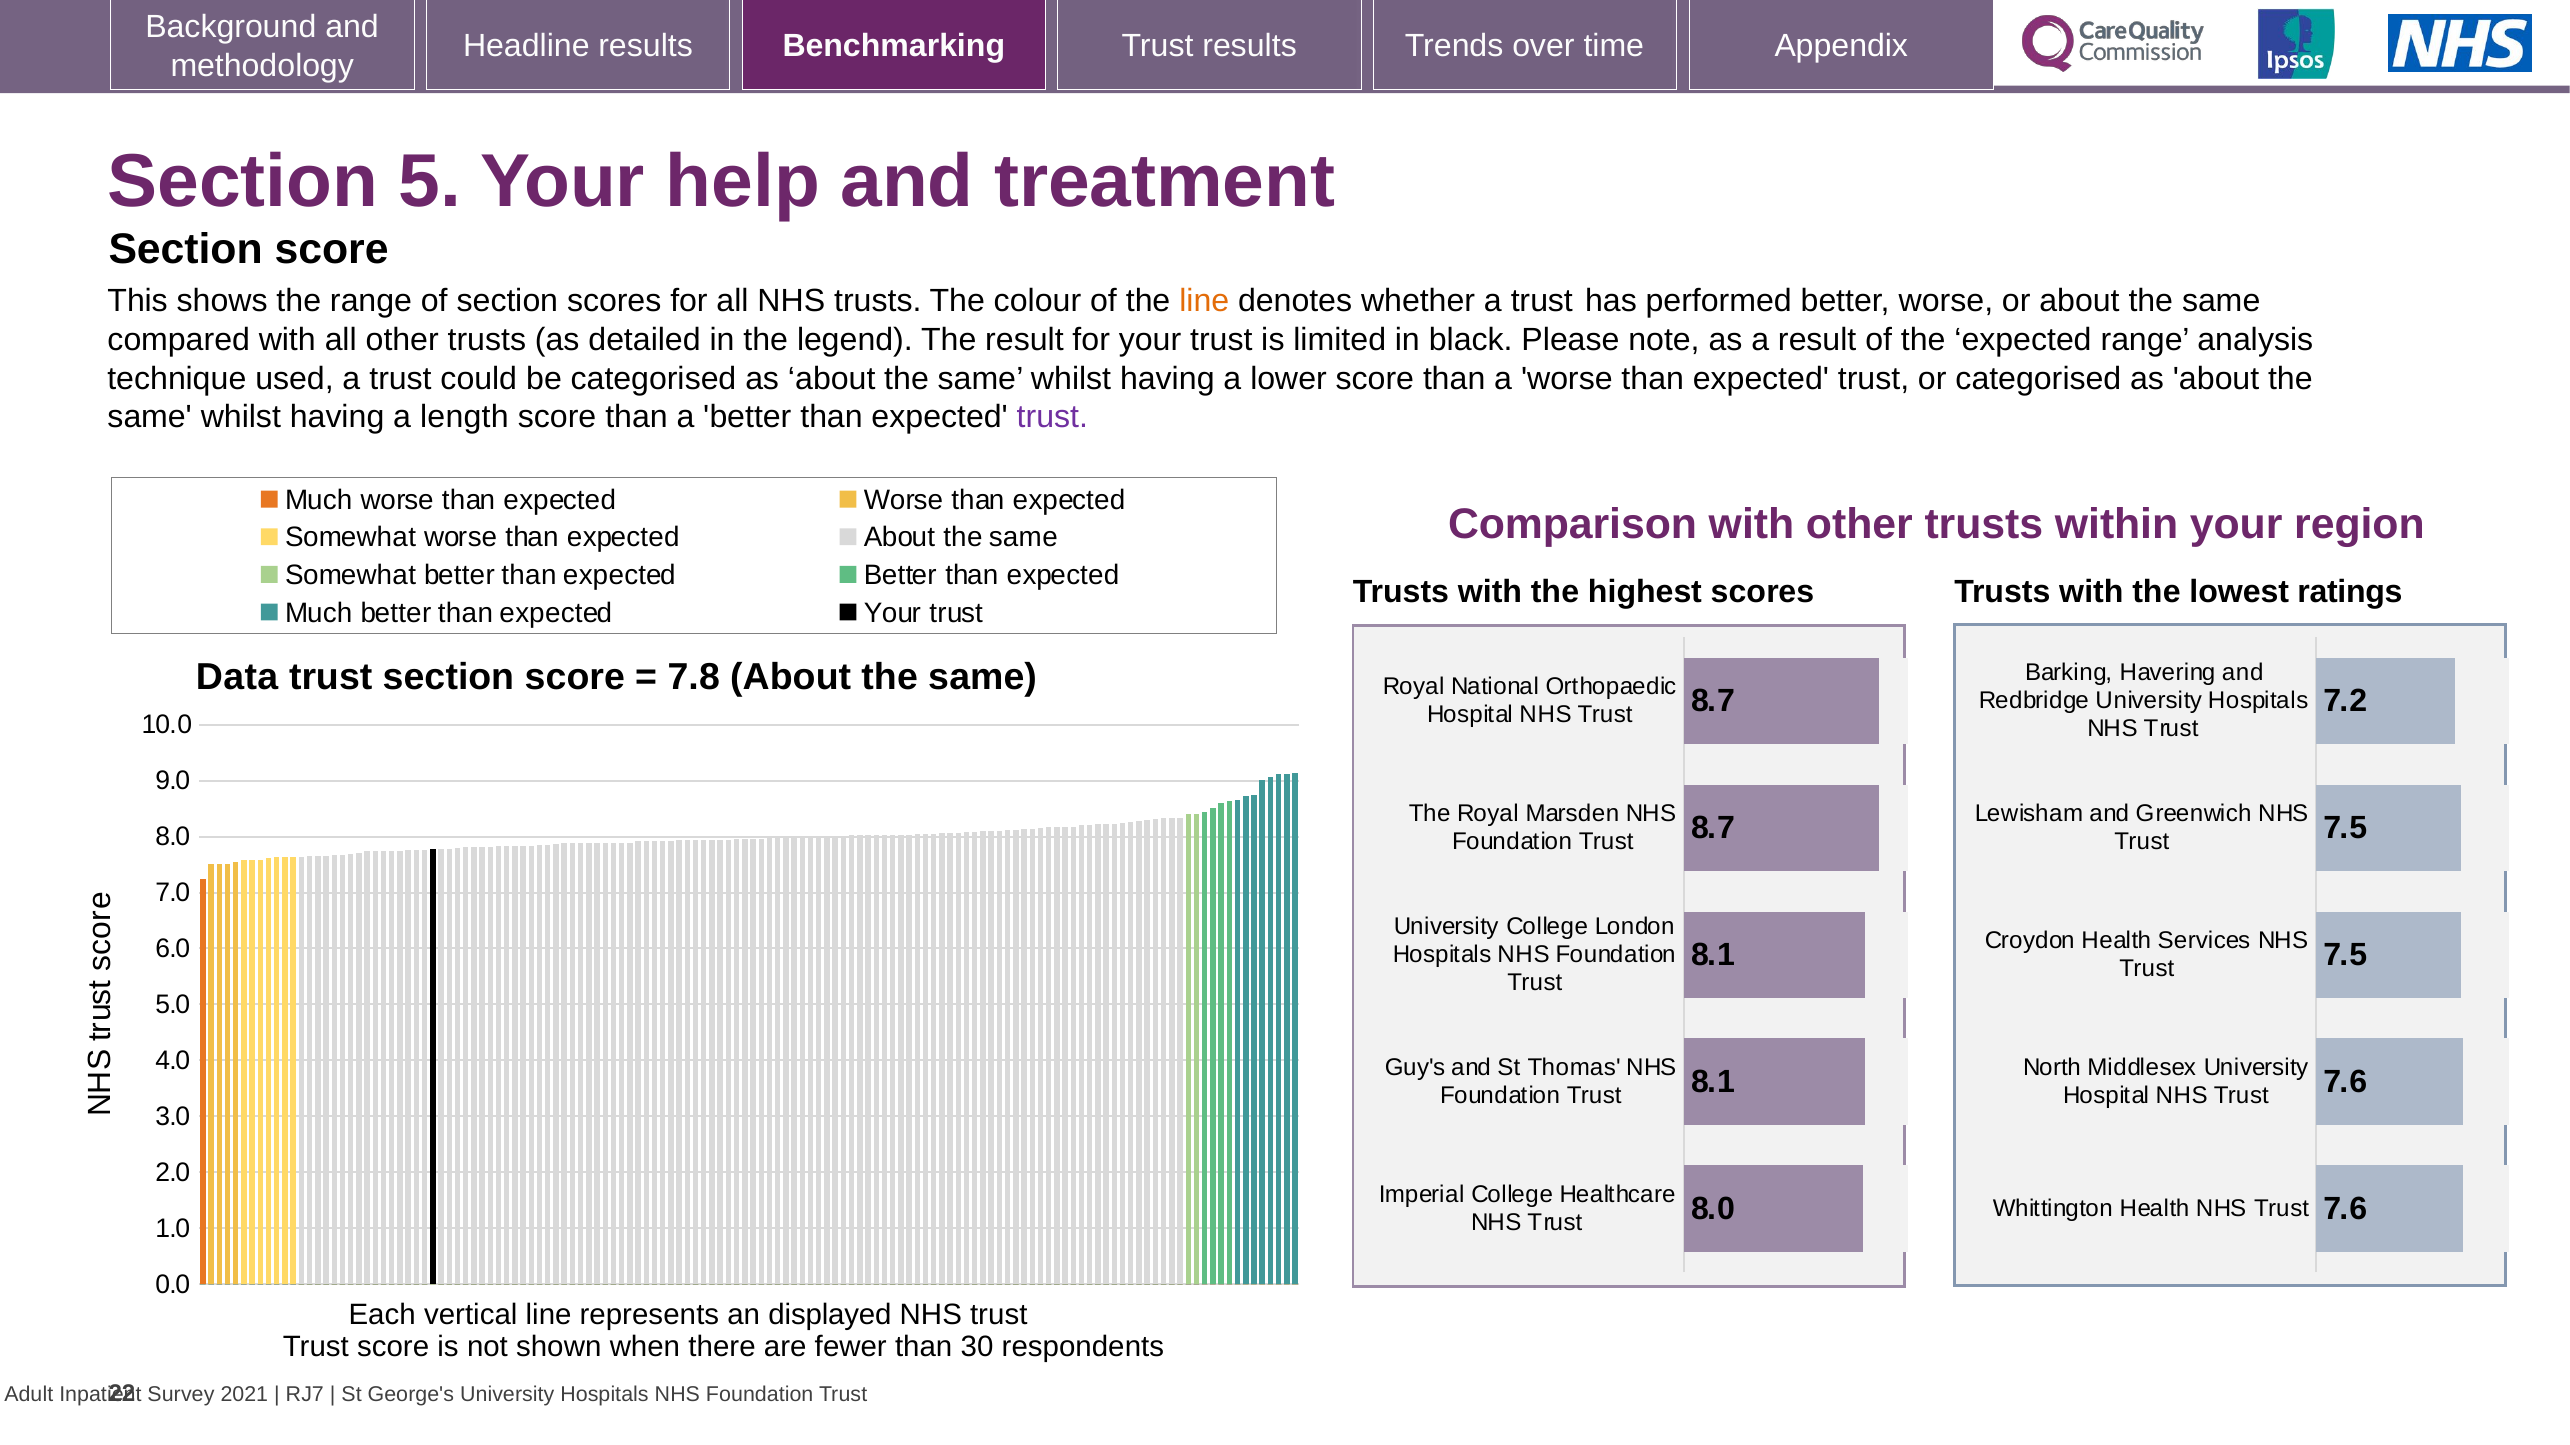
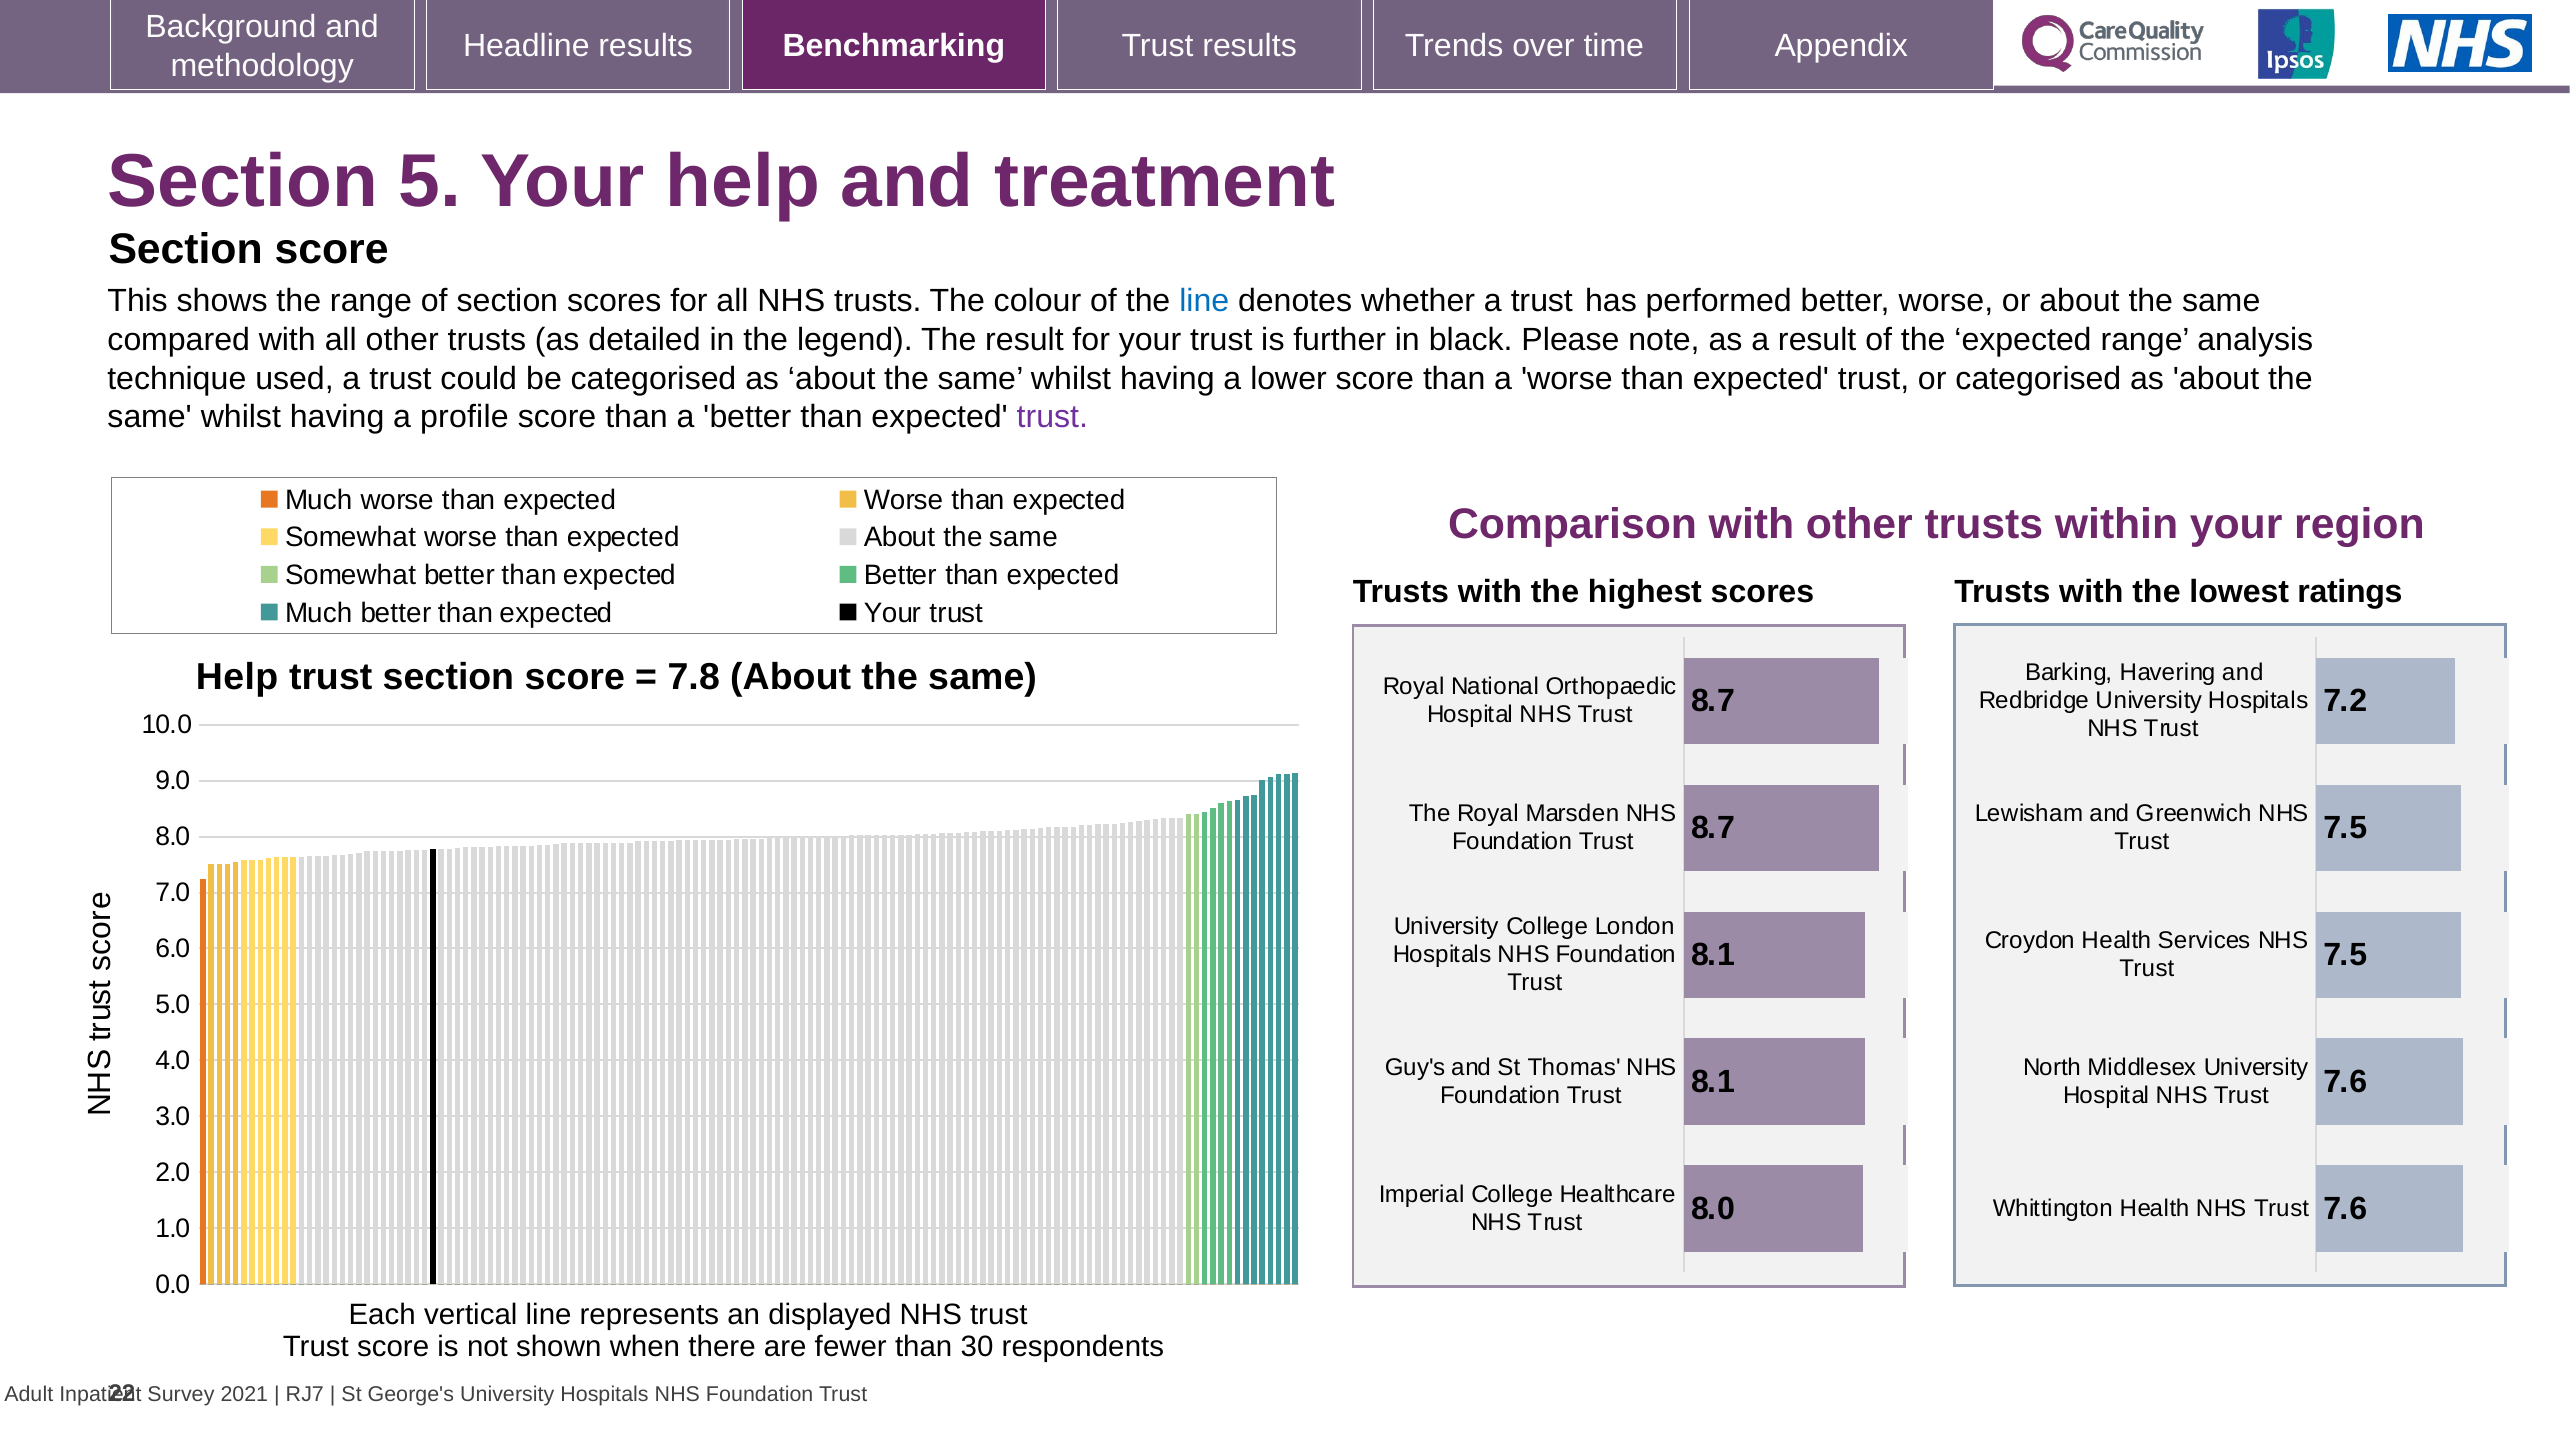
line colour: orange -> blue (1204, 302)
limited: limited -> further (1340, 340)
length: length -> profile (464, 417)
Data: Data -> Help (237, 678)
